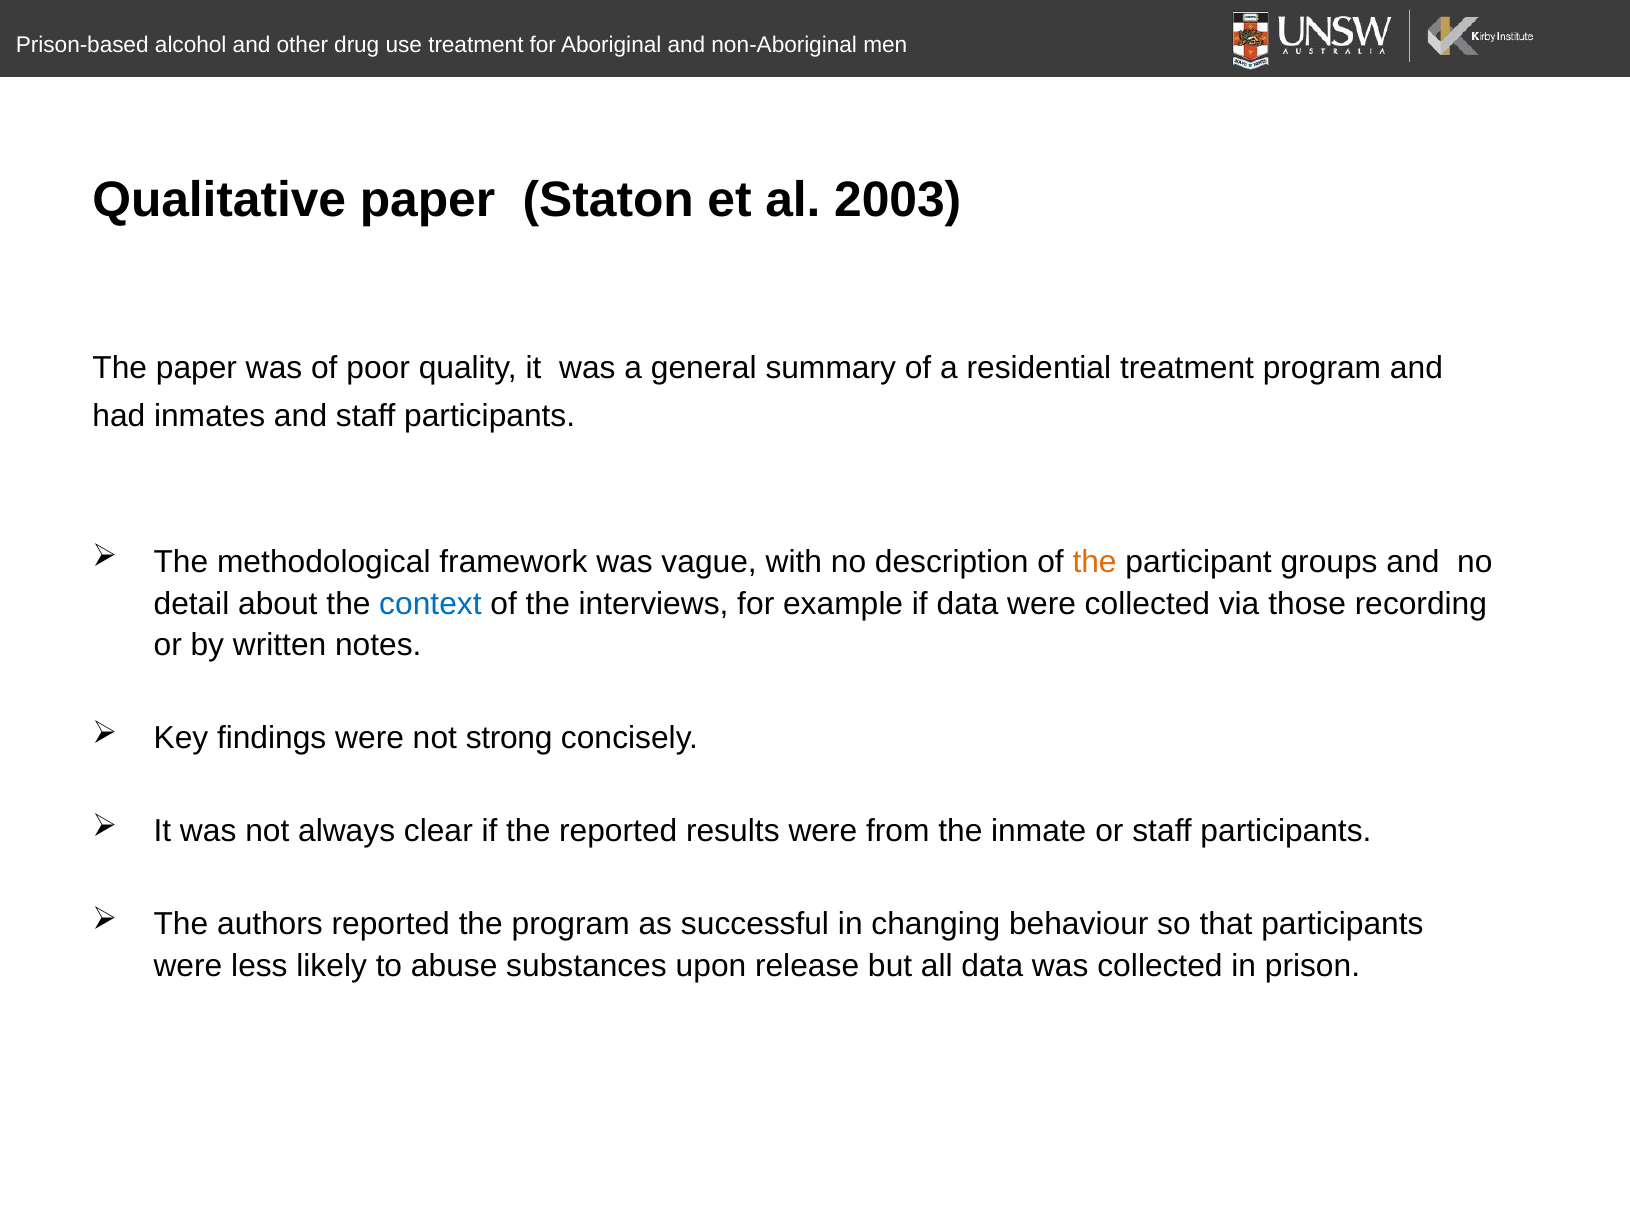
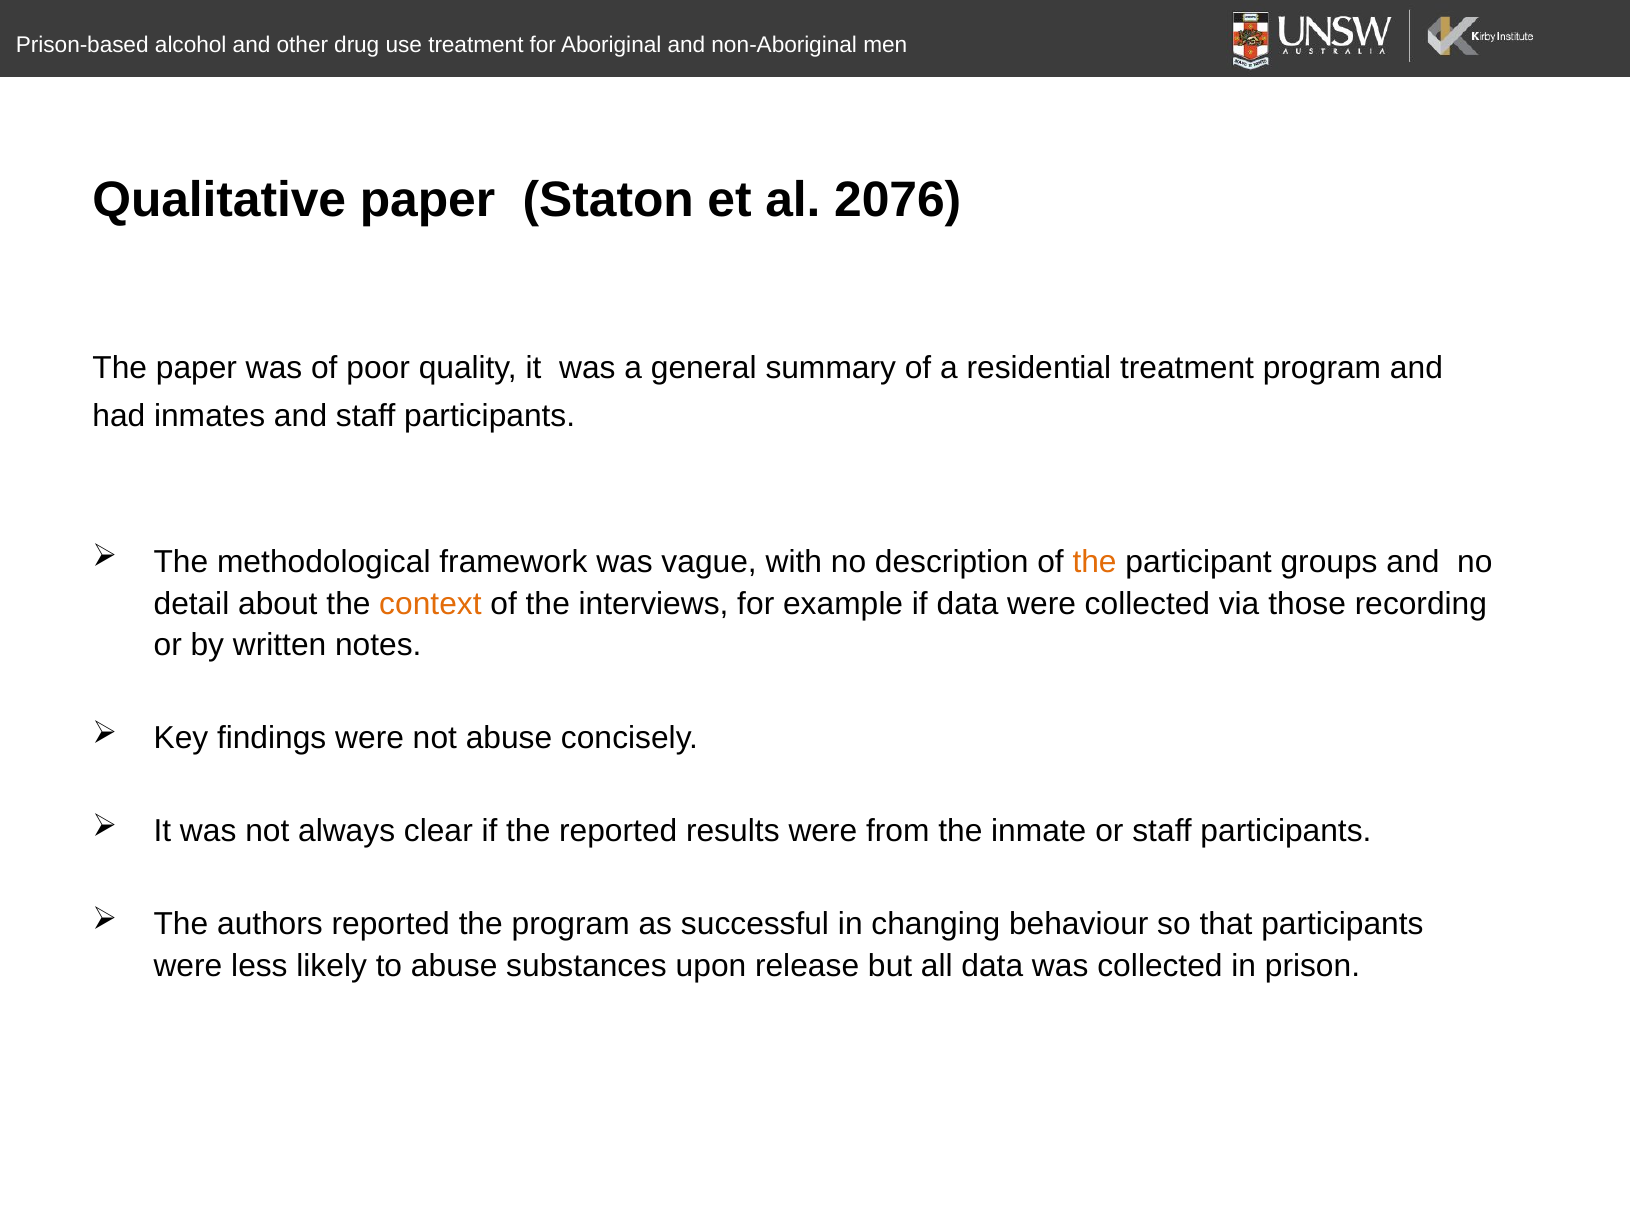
2003: 2003 -> 2076 (898, 200)
context colour: blue -> orange (430, 603)
not strong: strong -> abuse (509, 738)
